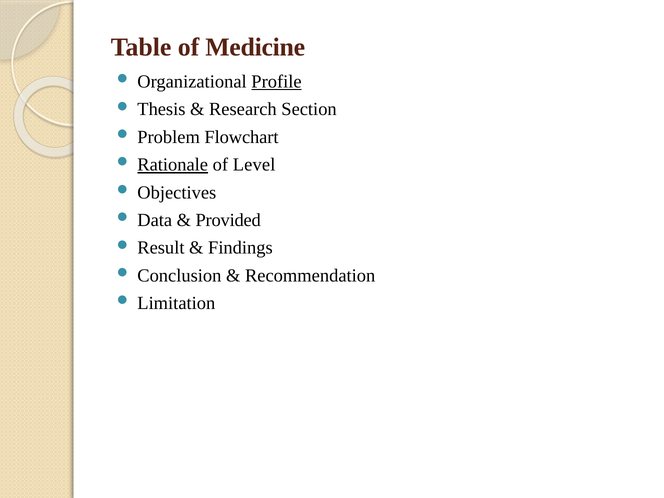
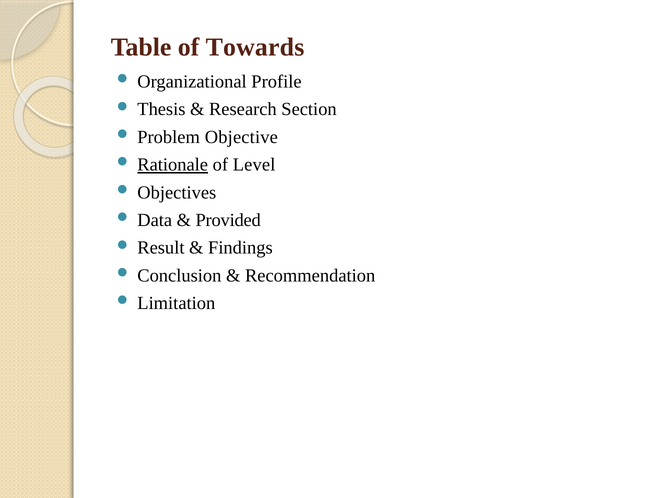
Medicine: Medicine -> Towards (255, 47)
Profile underline: present -> none (276, 82)
Flowchart: Flowchart -> Objective (241, 137)
